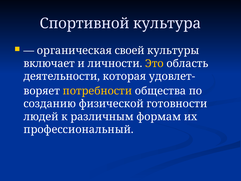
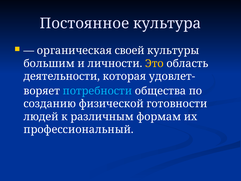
Спортивной: Спортивной -> Постоянное (84, 23)
включает: включает -> большим (49, 63)
потребности colour: yellow -> light blue (97, 91)
